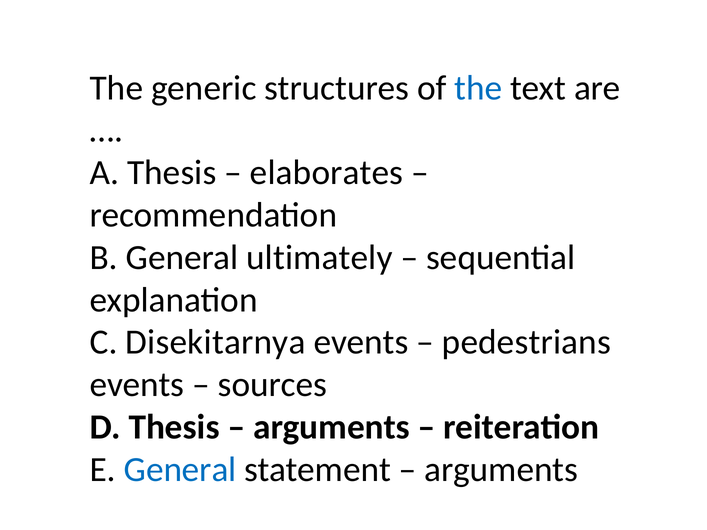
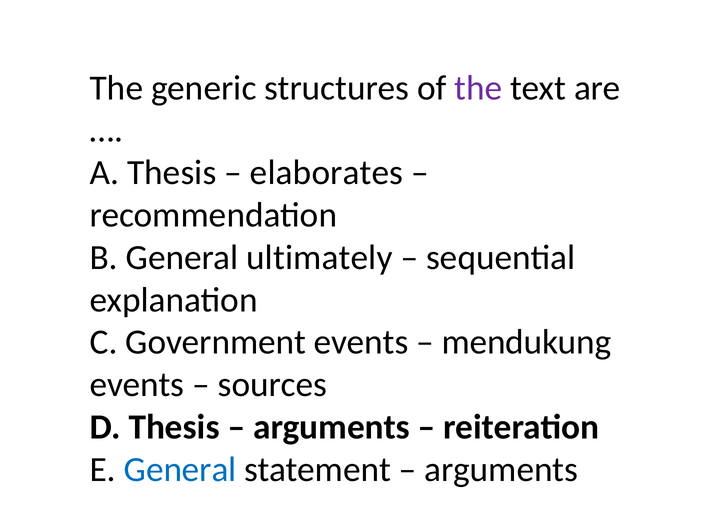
the colour: blue -> purple (478, 88)
Disekitarnya: Disekitarnya -> Government (216, 342)
pedestrians: pedestrians -> mendukung (527, 342)
